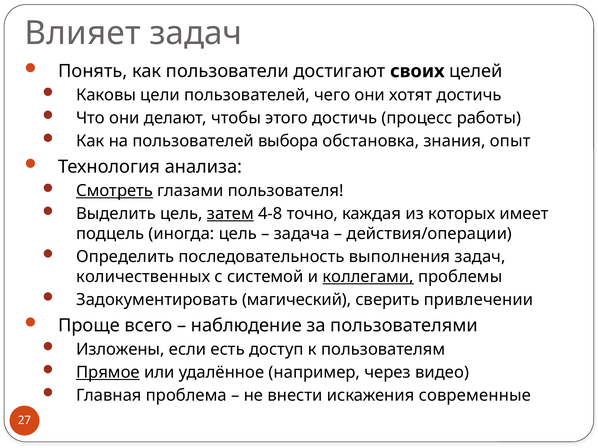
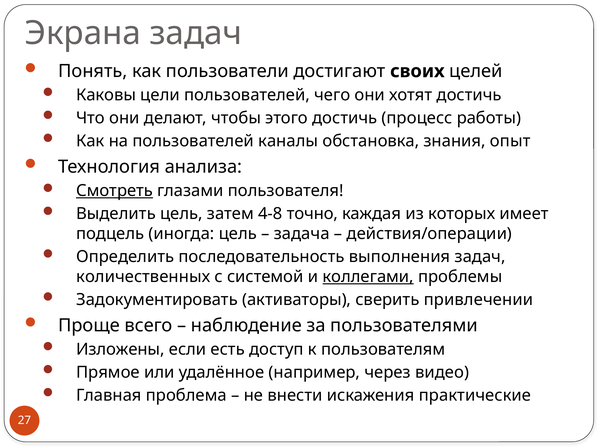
Влияет: Влияет -> Экрана (83, 33)
выбора: выбора -> каналы (288, 141)
затем underline: present -> none (230, 214)
магический: магический -> активаторы (297, 300)
Прямое underline: present -> none (108, 373)
современные: современные -> практические (475, 396)
